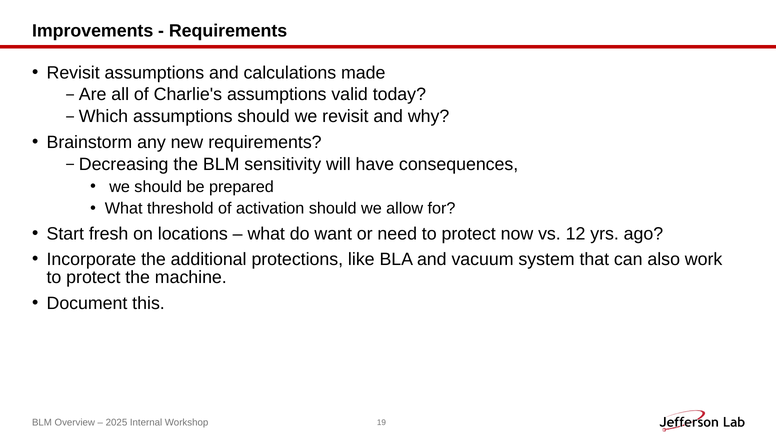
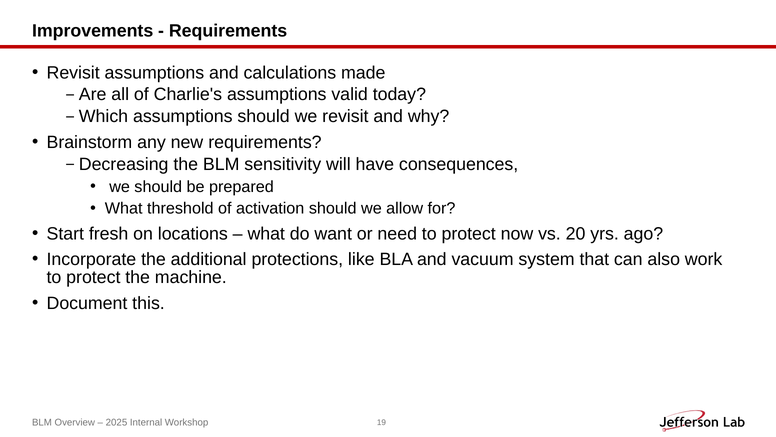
12: 12 -> 20 (576, 233)
